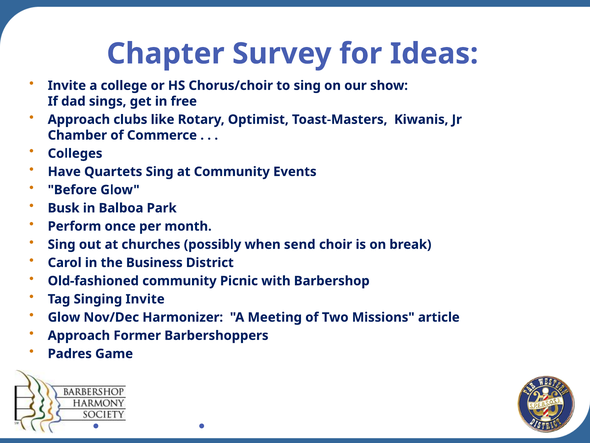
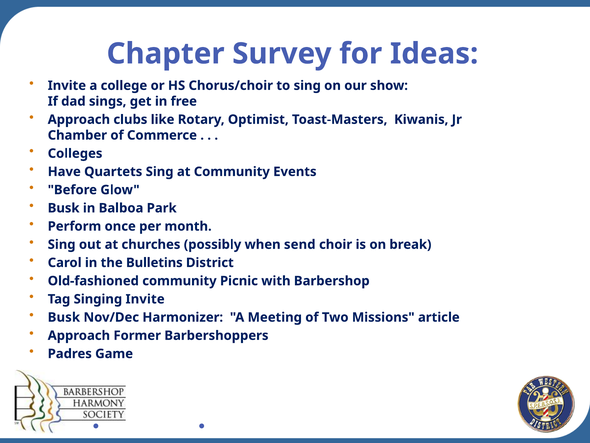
Business: Business -> Bulletins (154, 262)
Glow: Glow -> Busk (64, 317)
